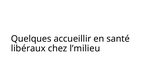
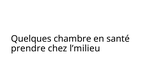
accueillir: accueillir -> chambre (72, 39)
libéraux: libéraux -> prendre (28, 48)
